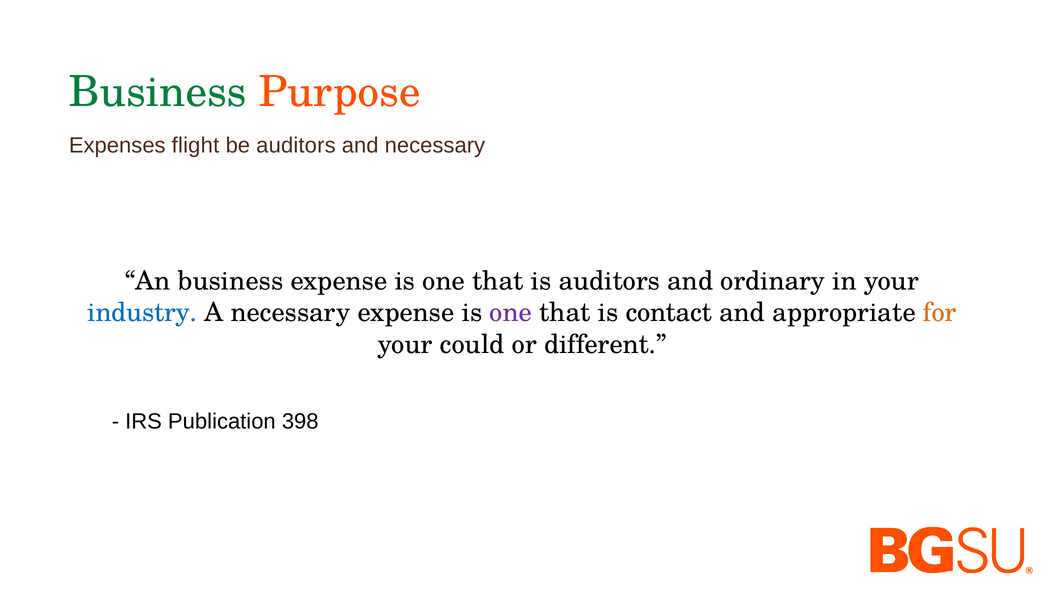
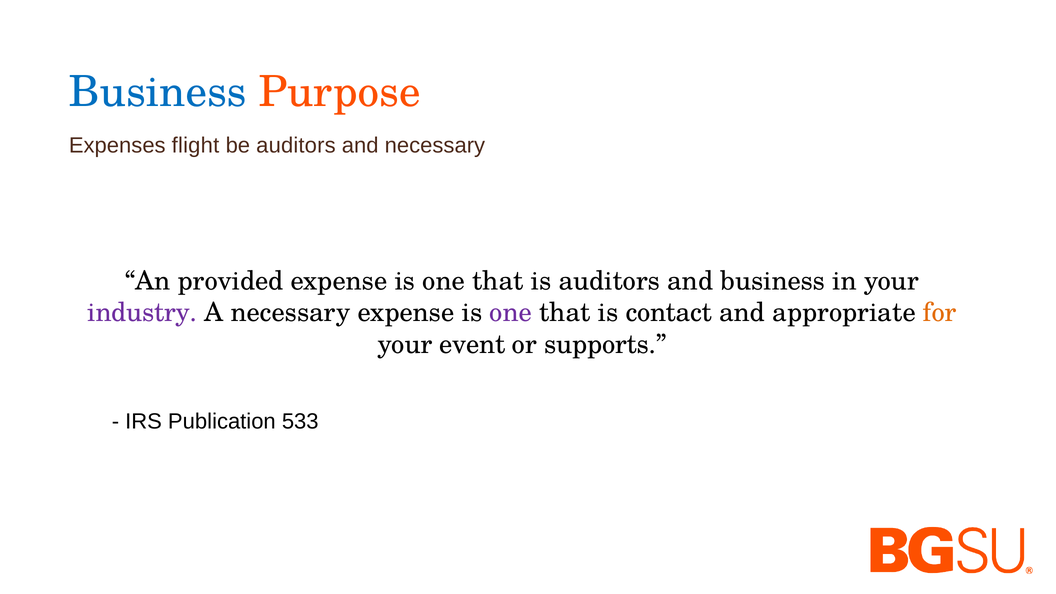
Business colour: green -> blue (158, 92)
An business: business -> provided (231, 281)
and ordinary: ordinary -> business (773, 281)
industry colour: blue -> purple (142, 313)
could: could -> event (472, 344)
different: different -> supports (605, 344)
398: 398 -> 533 (300, 422)
